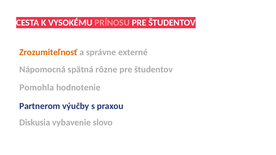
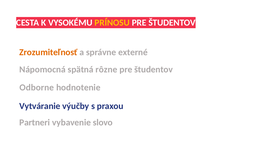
PRÍNOSU colour: pink -> yellow (112, 23)
Pomohla: Pomohla -> Odborne (37, 88)
Partnerom: Partnerom -> Vytváranie (40, 106)
Diskusia: Diskusia -> Partneri (35, 123)
